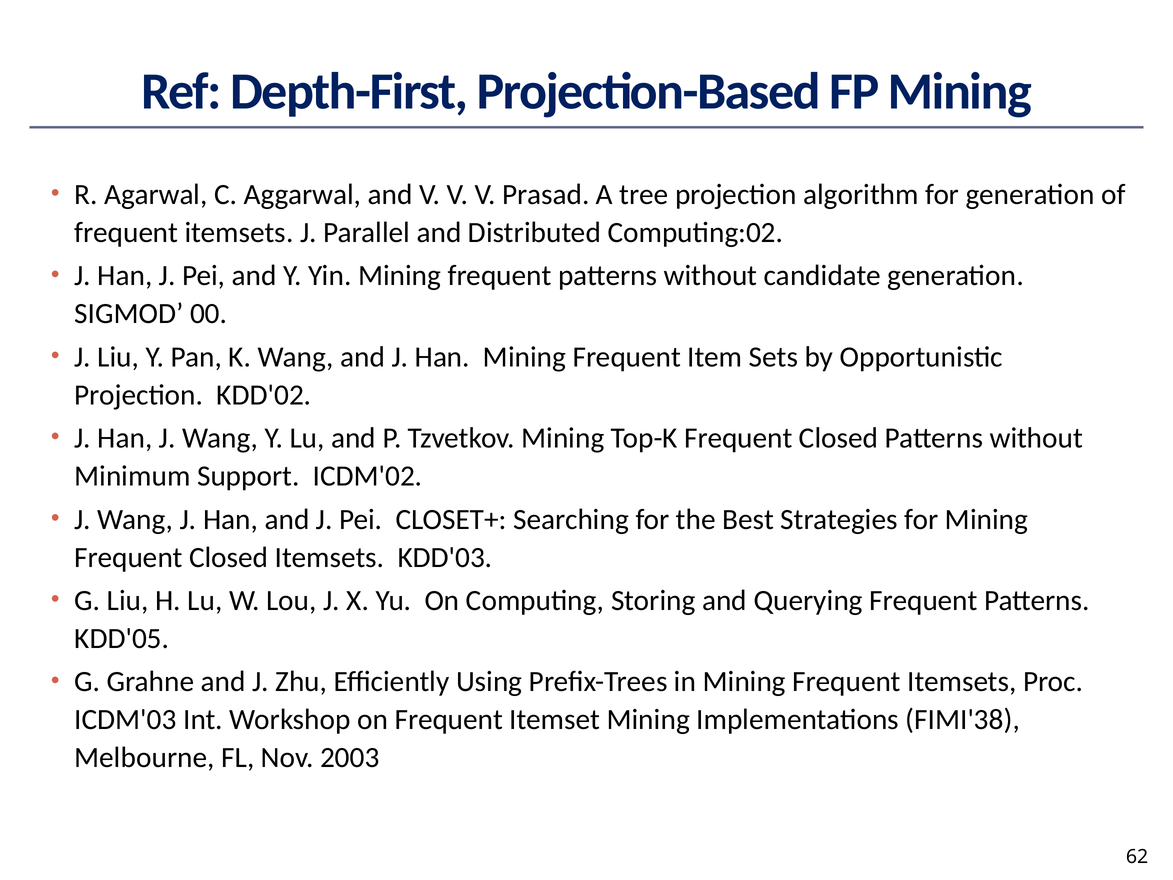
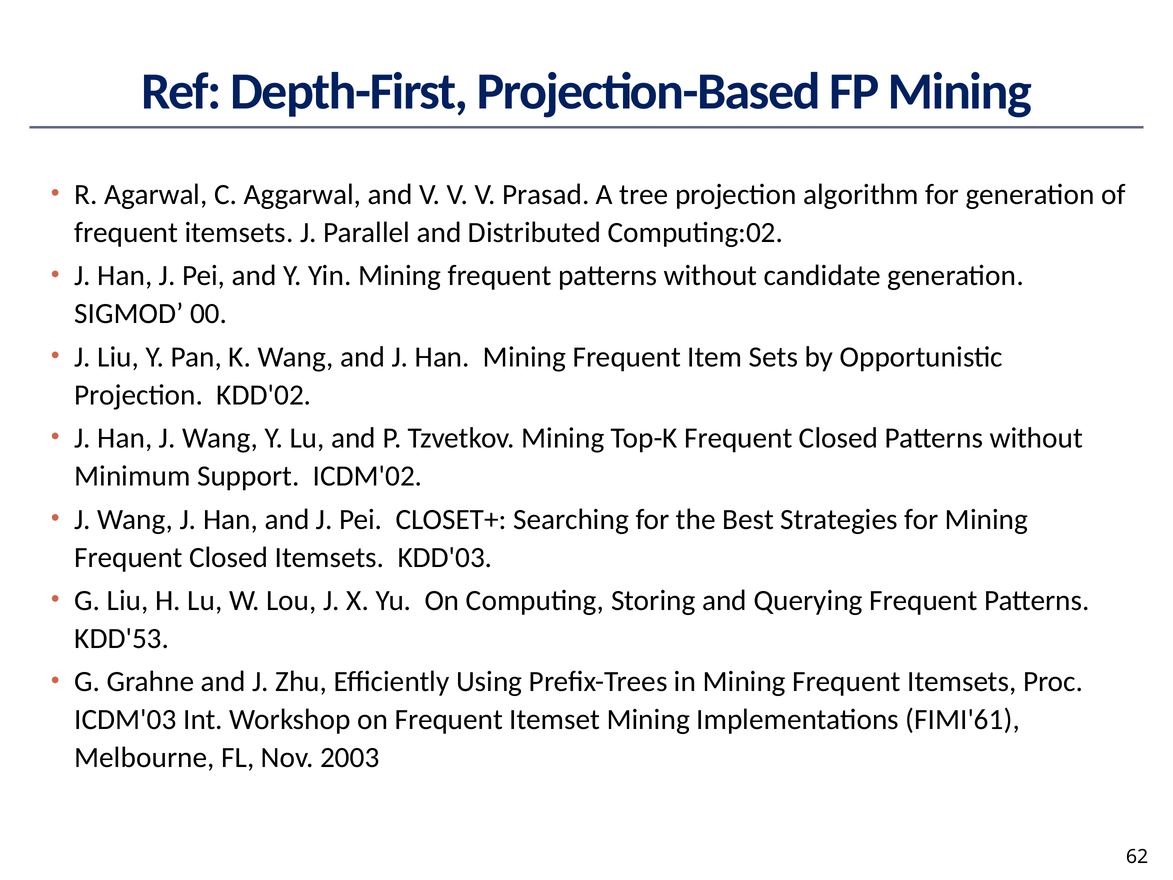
KDD'05: KDD'05 -> KDD'53 (122, 638)
FIMI'38: FIMI'38 -> FIMI'61 (963, 720)
